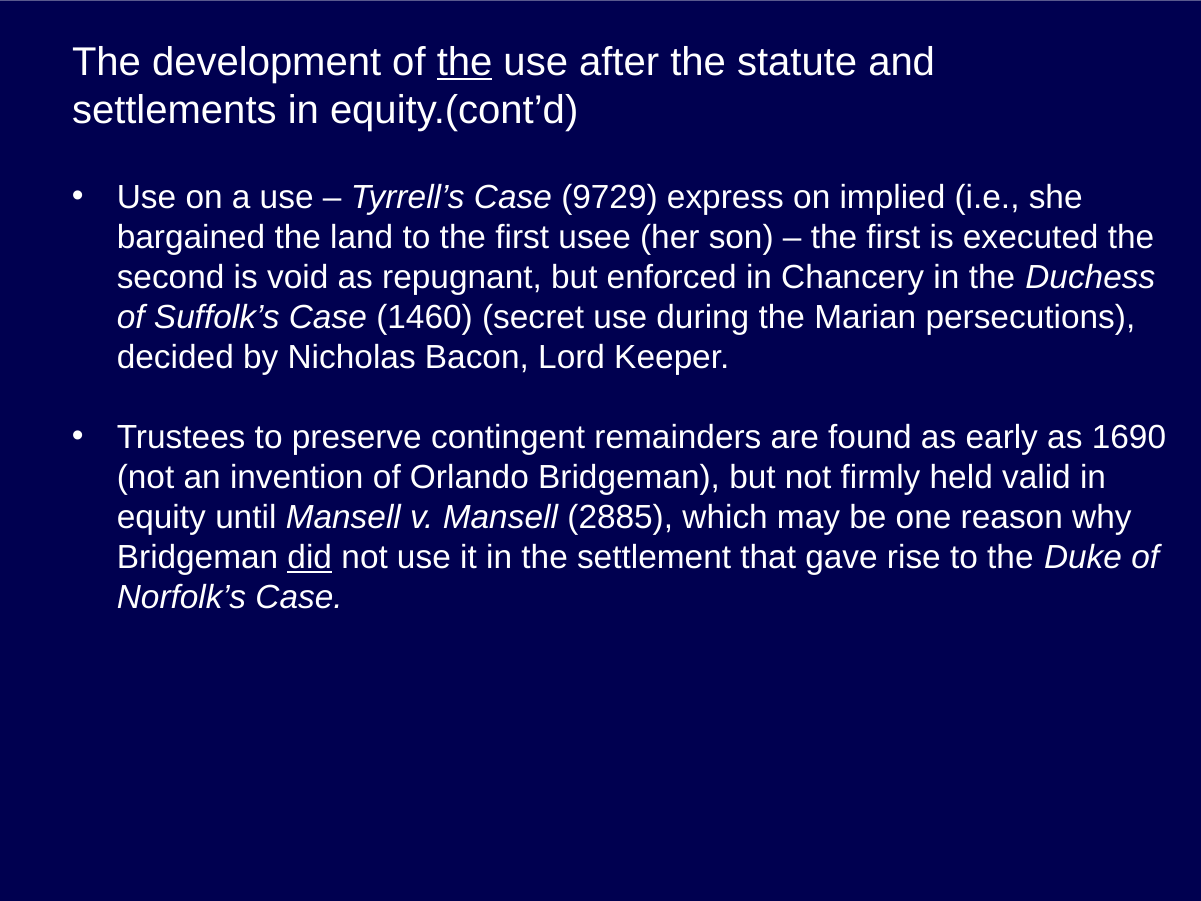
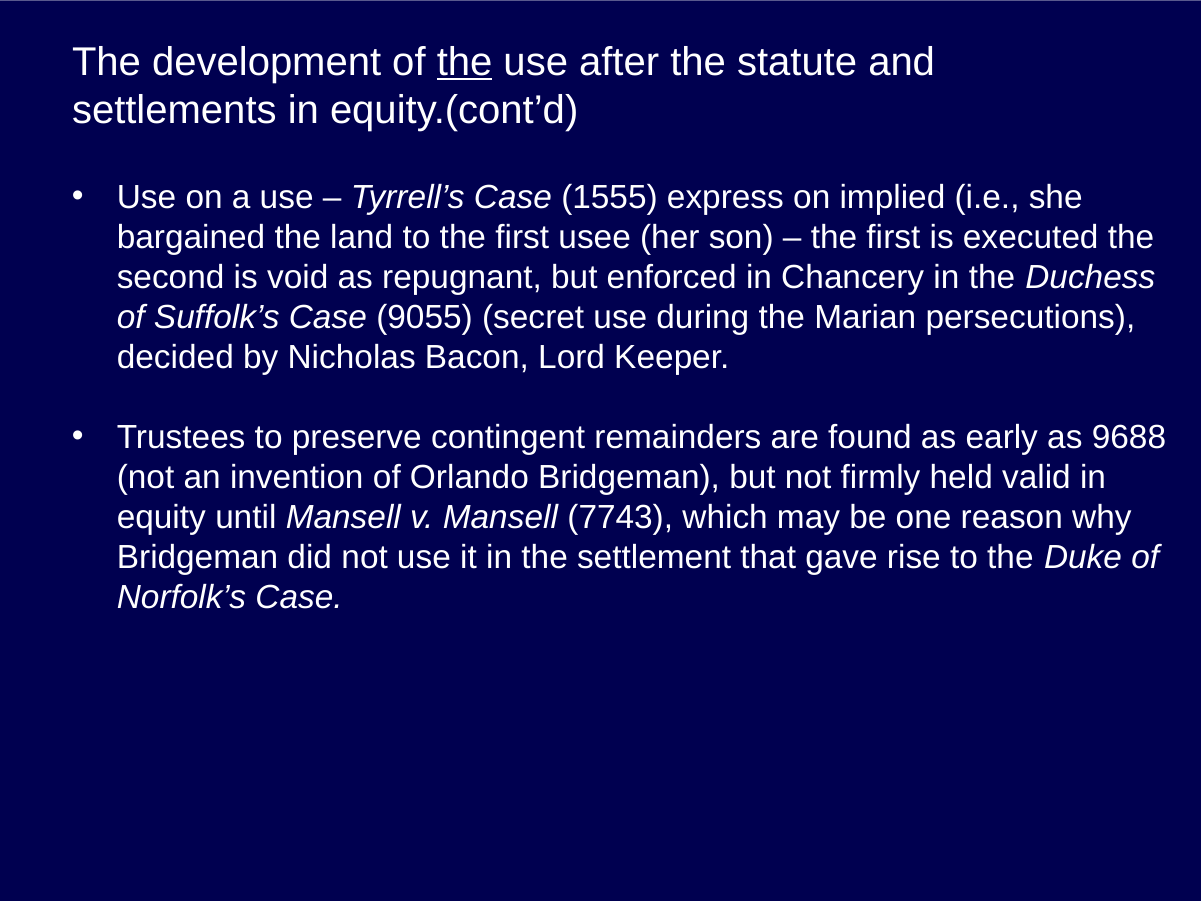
9729: 9729 -> 1555 (609, 197)
1460: 1460 -> 9055 (425, 317)
1690: 1690 -> 9688 (1129, 437)
2885: 2885 -> 7743 (620, 517)
did underline: present -> none (310, 557)
